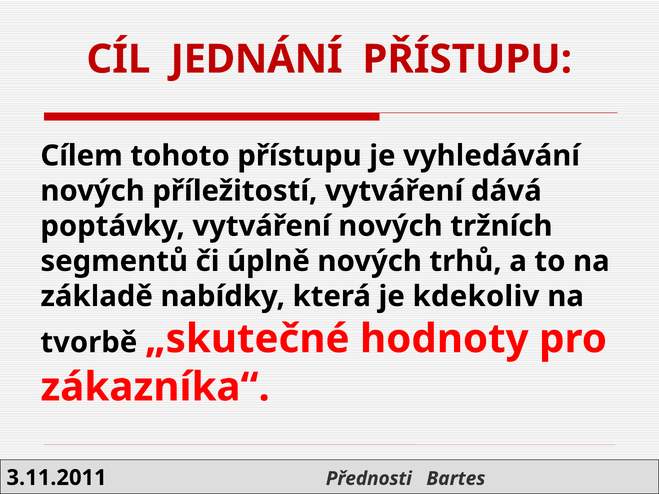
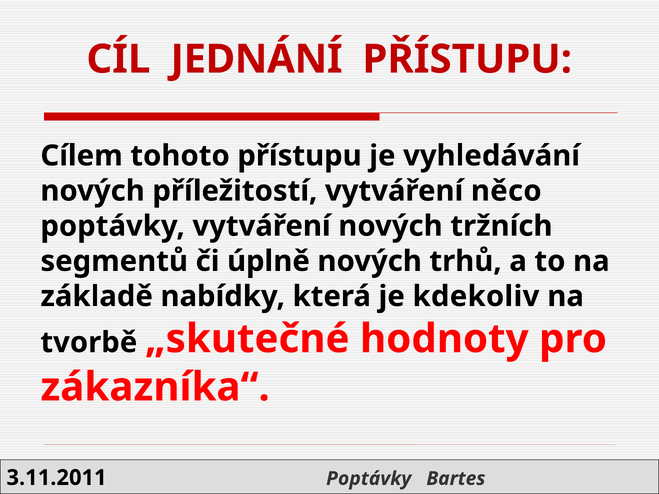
dává: dává -> něco (506, 191)
Přednosti: Přednosti -> Poptávky (369, 479)
